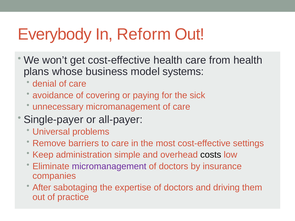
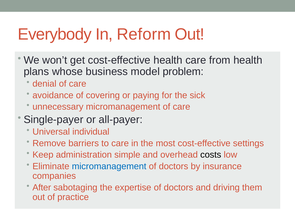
systems: systems -> problem (183, 72)
problems: problems -> individual (91, 132)
micromanagement colour: purple -> blue (109, 166)
